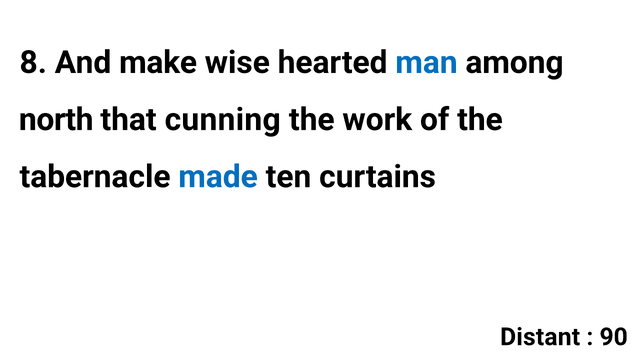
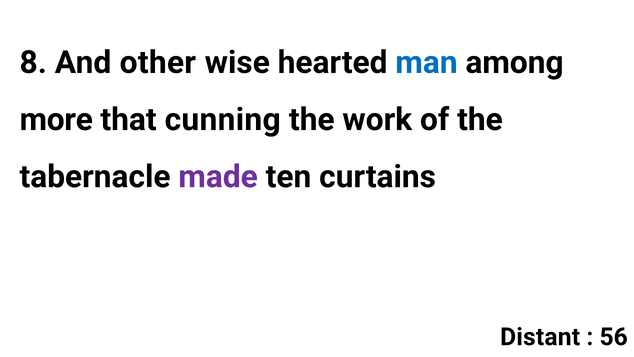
make: make -> other (158, 62)
north: north -> more (56, 119)
made colour: blue -> purple (218, 177)
90: 90 -> 56 (614, 337)
